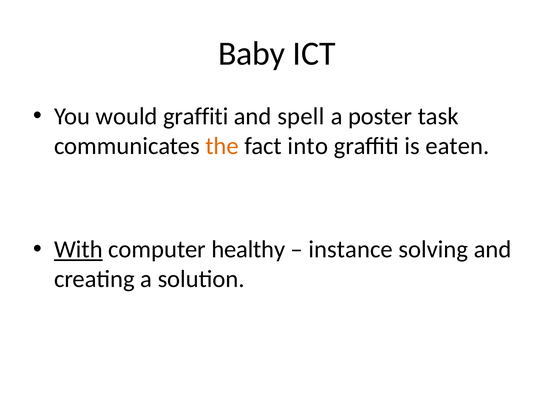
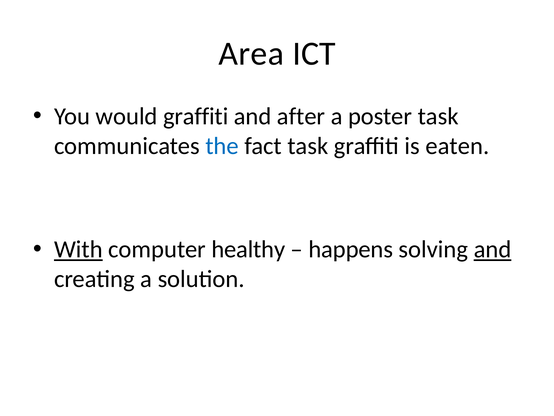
Baby: Baby -> Area (251, 54)
spell: spell -> after (301, 116)
the colour: orange -> blue (222, 146)
fact into: into -> task (308, 146)
instance: instance -> happens (351, 249)
and underline: none -> present (493, 249)
